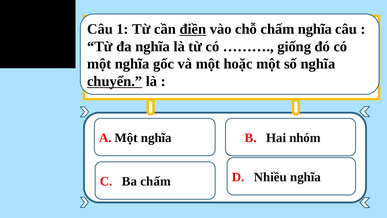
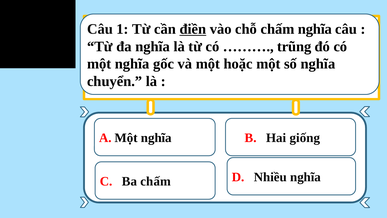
giống: giống -> trũng (294, 46)
chuyển underline: present -> none (115, 81)
nhóm: nhóm -> giống (305, 138)
